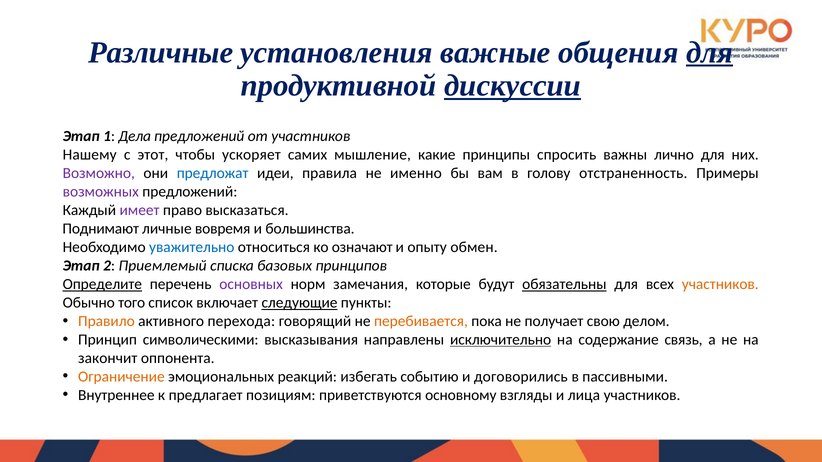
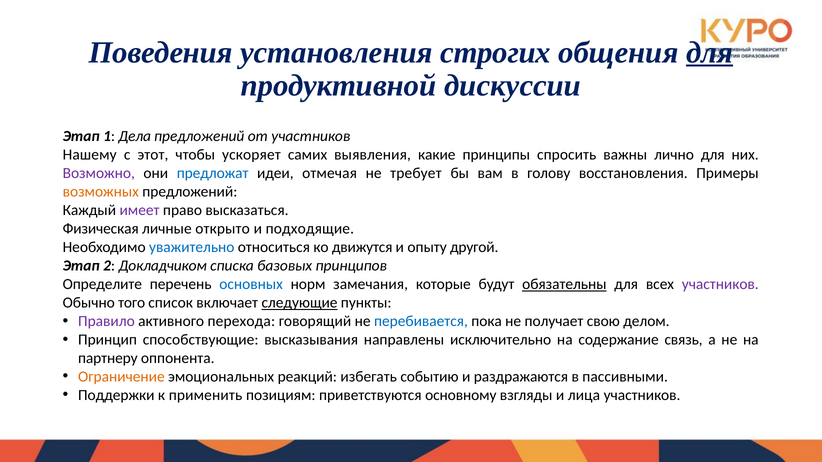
Различные: Различные -> Поведения (161, 52)
важные: важные -> строгих (496, 52)
дискуссии underline: present -> none (513, 86)
мышление: мышление -> выявления (373, 155)
правила: правила -> отмечая (330, 173)
именно: именно -> требует (416, 173)
отстраненность: отстраненность -> восстановления (633, 173)
возможных colour: purple -> orange (101, 192)
Поднимают: Поднимают -> Физическая (101, 229)
вовремя: вовремя -> открыто (223, 229)
большинства: большинства -> подходящие (310, 229)
означают: означают -> движутся (362, 247)
обмен: обмен -> другой (474, 247)
Приемлемый: Приемлемый -> Докладчиком (163, 266)
Определите underline: present -> none (102, 284)
основных colour: purple -> blue (251, 284)
участников colour: orange -> purple (720, 284)
Правило colour: orange -> purple (106, 321)
перебивается colour: orange -> blue (421, 321)
символическими: символическими -> способствующие (201, 340)
исключительно underline: present -> none (501, 340)
закончит: закончит -> партнеру (108, 358)
договорились: договорились -> раздражаются (521, 377)
Внутреннее: Внутреннее -> Поддержки (116, 395)
предлагает: предлагает -> применить (206, 395)
